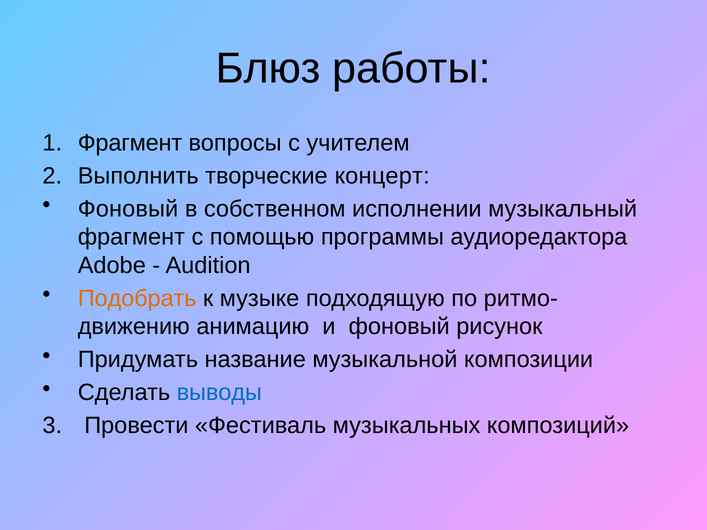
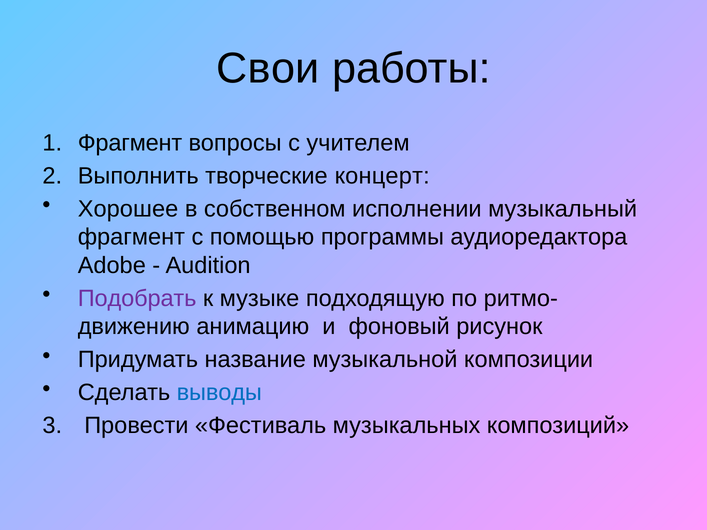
Блюз: Блюз -> Свои (268, 68)
Фоновый: Фоновый -> Хорошее (128, 209)
Подобрать colour: orange -> purple (137, 299)
